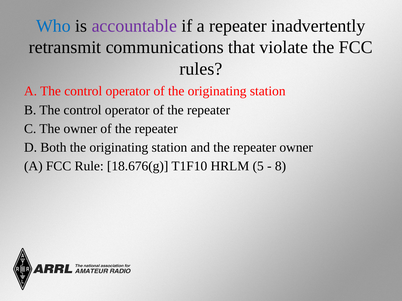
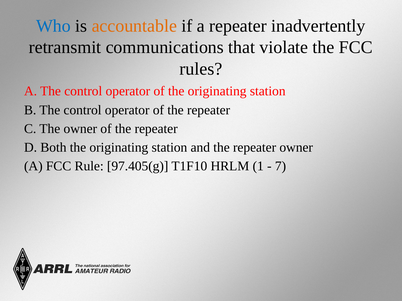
accountable colour: purple -> orange (134, 26)
18.676(g: 18.676(g -> 97.405(g (138, 166)
5: 5 -> 1 (258, 166)
8: 8 -> 7 (281, 166)
